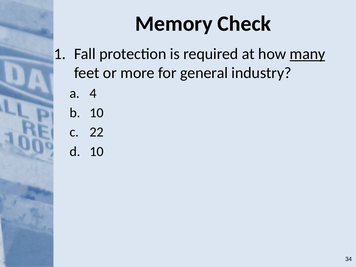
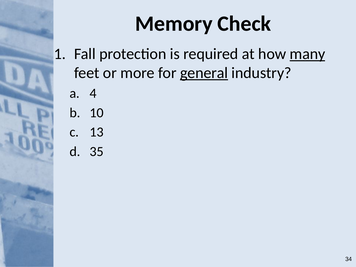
general underline: none -> present (204, 73)
22: 22 -> 13 (97, 132)
10: 10 -> 35 (97, 152)
